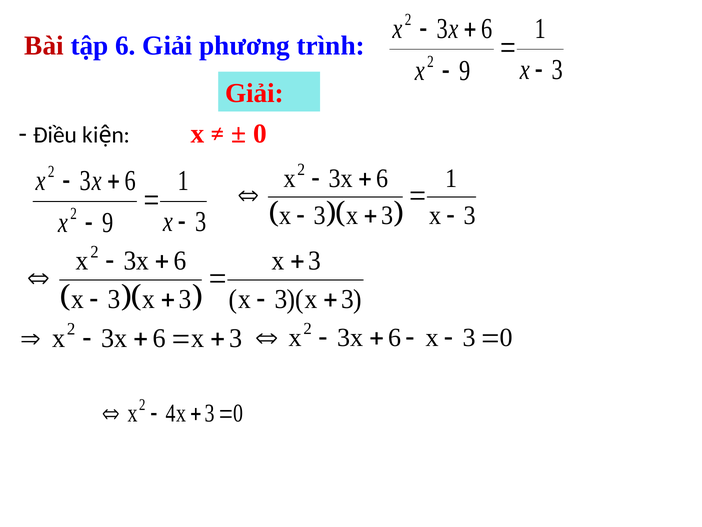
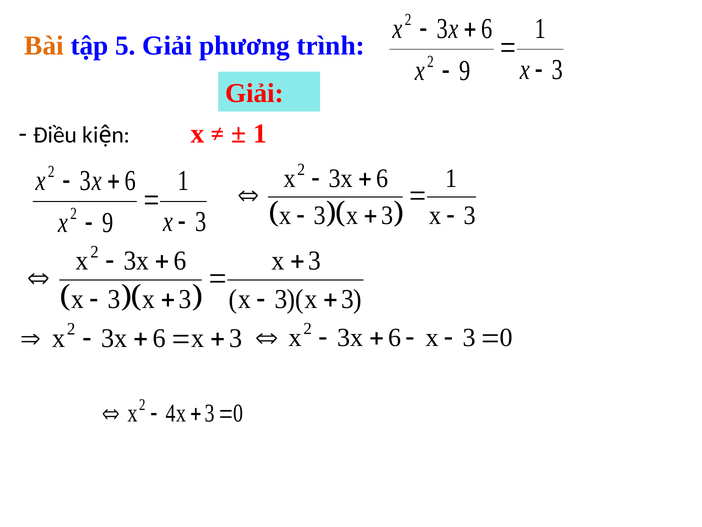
Bài colour: red -> orange (44, 46)
tập 6: 6 -> 5 (125, 46)
0: 0 -> 1 (260, 134)
